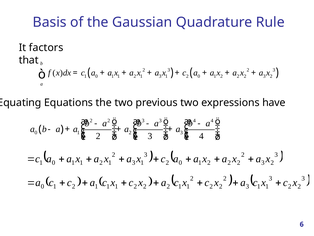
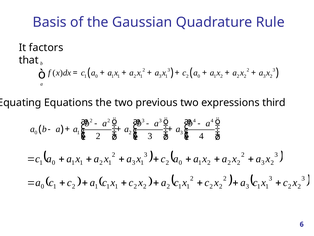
have: have -> third (274, 103)
